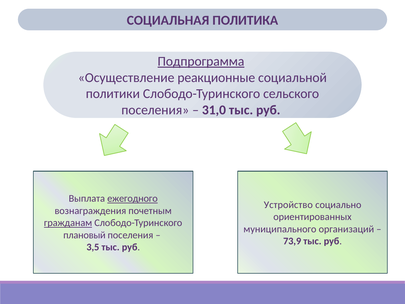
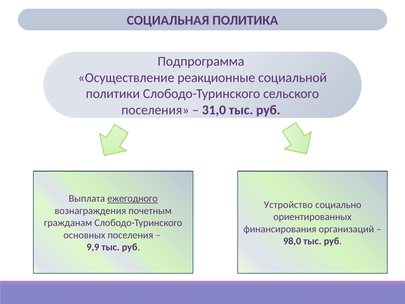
Подпрограмма underline: present -> none (201, 61)
гражданам underline: present -> none (68, 223)
муниципального: муниципального -> финансирования (280, 229)
плановый: плановый -> основных (84, 235)
73,9: 73,9 -> 98,0 (292, 241)
3,5: 3,5 -> 9,9 (93, 247)
